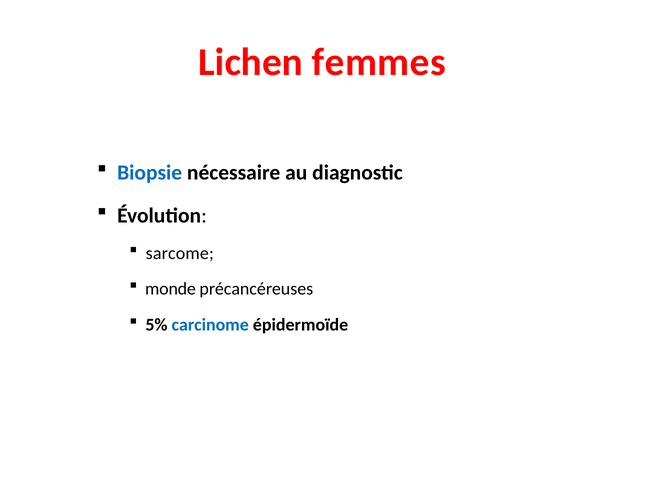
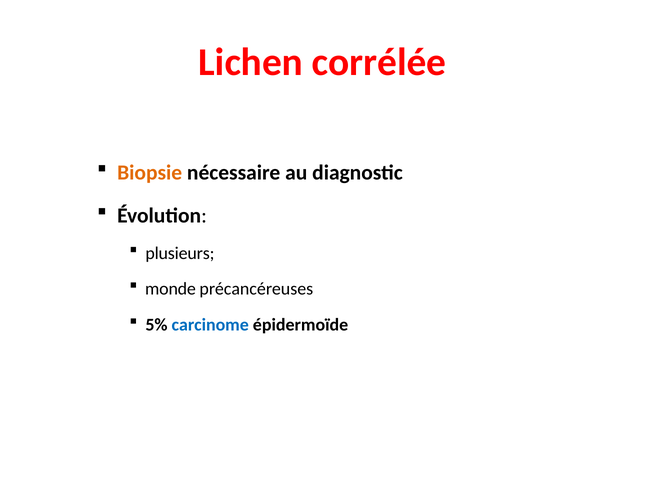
femmes: femmes -> corrélée (379, 62)
Biopsie colour: blue -> orange (150, 173)
sarcome: sarcome -> plusieurs (180, 254)
